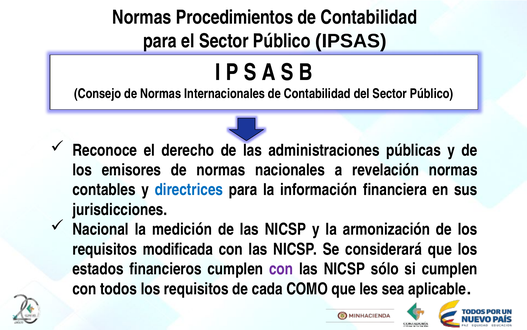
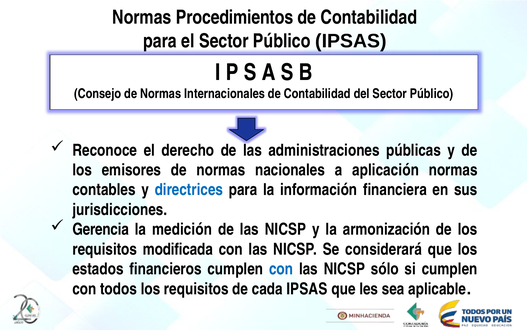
revelación: revelación -> aplicación (386, 170)
Nacional: Nacional -> Gerencia (101, 229)
con colour: purple -> blue (281, 269)
cada COMO: COMO -> IPSAS (307, 288)
